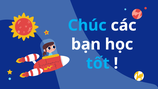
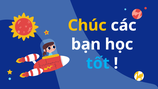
Chúc colour: light blue -> yellow (87, 25)
